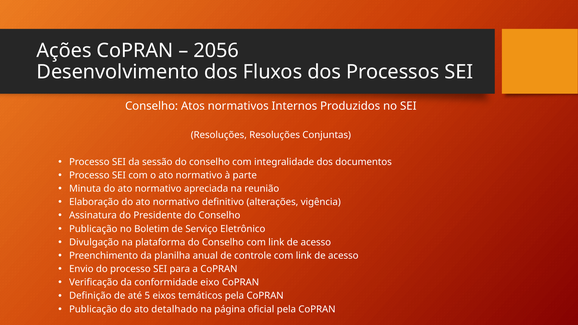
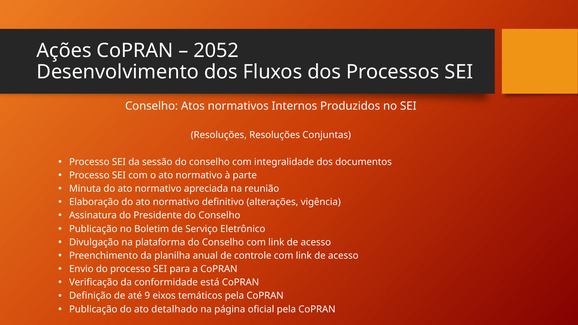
2056: 2056 -> 2052 (216, 50)
eixo: eixo -> está (210, 283)
5: 5 -> 9 (147, 296)
